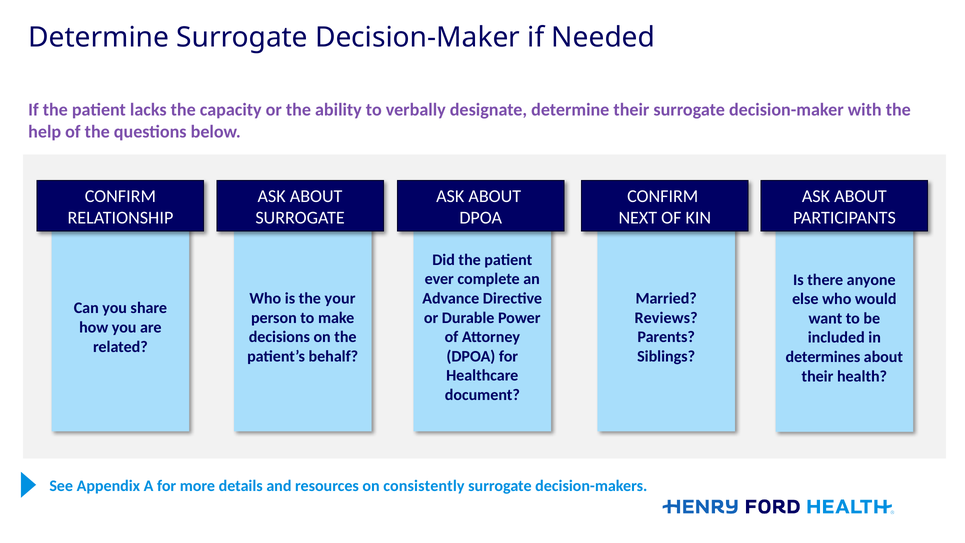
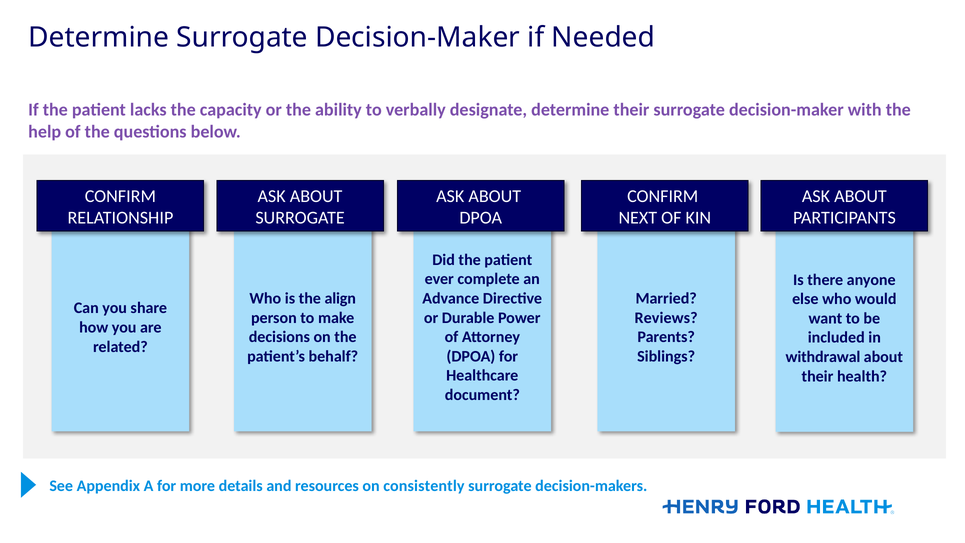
your: your -> align (340, 298)
determines: determines -> withdrawal (823, 357)
